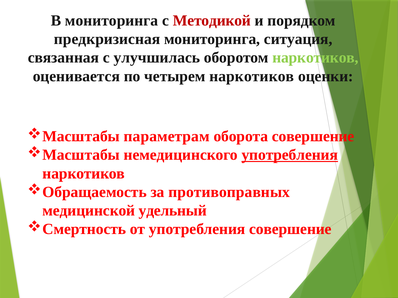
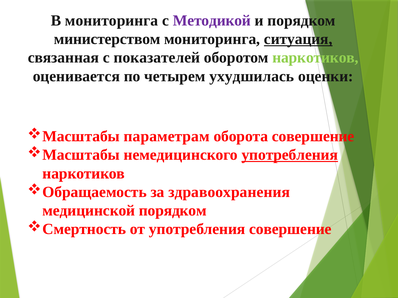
Методикой colour: red -> purple (212, 21)
предкризисная: предкризисная -> министерством (107, 39)
ситуация underline: none -> present (298, 39)
улучшилась: улучшилась -> показателей (157, 58)
четырем наркотиков: наркотиков -> ухудшилась (252, 76)
противоправных: противоправных -> здравоохранения (229, 192)
медицинской удельный: удельный -> порядком (173, 211)
